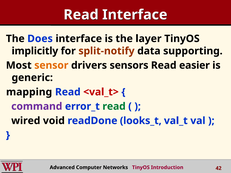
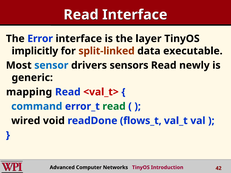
Does: Does -> Error (40, 39)
split-notify: split-notify -> split-linked (107, 51)
supporting: supporting -> executable (193, 51)
sensor colour: orange -> blue (51, 65)
easier: easier -> newly (194, 65)
command colour: purple -> blue (37, 106)
looks_t: looks_t -> flows_t (141, 121)
